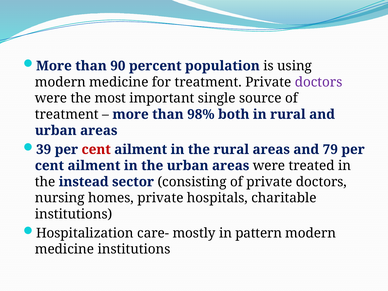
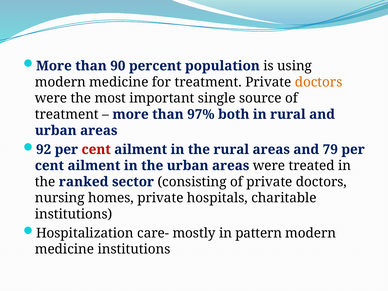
doctors colour: purple -> orange (319, 82)
98%: 98% -> 97% (201, 114)
39: 39 -> 92 (44, 150)
instead: instead -> ranked (84, 182)
